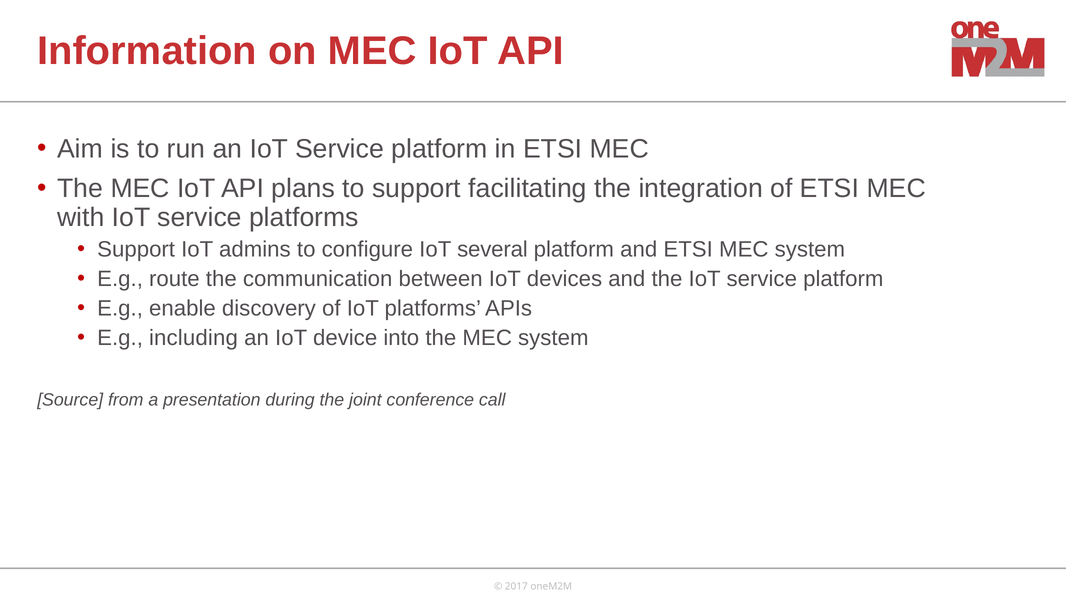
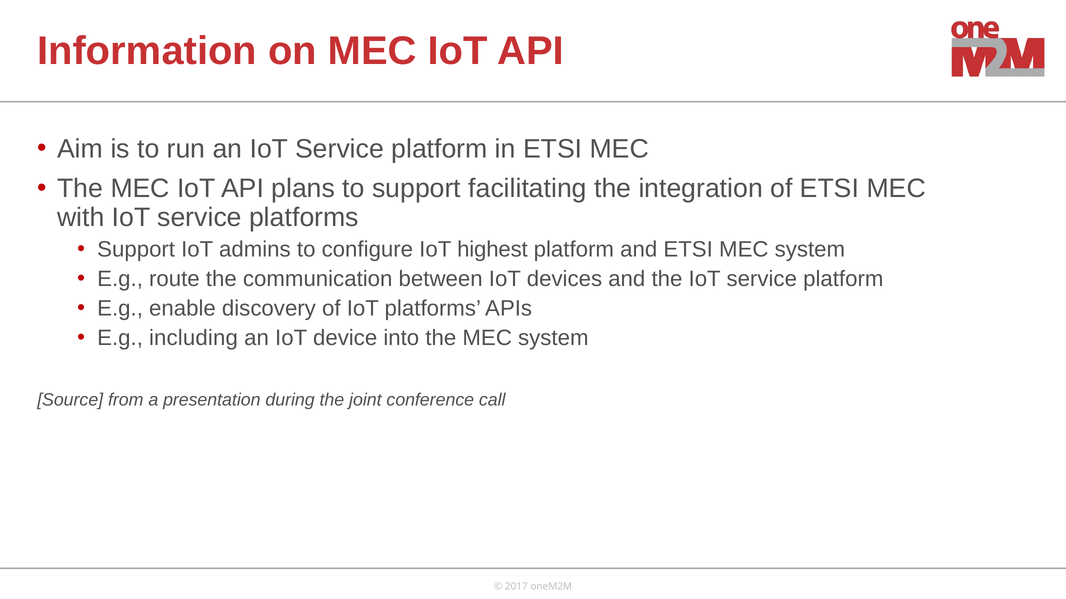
several: several -> highest (492, 249)
